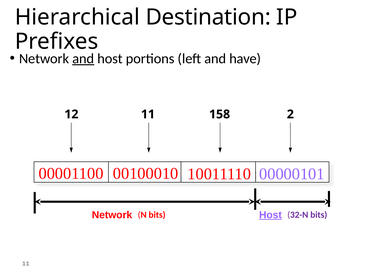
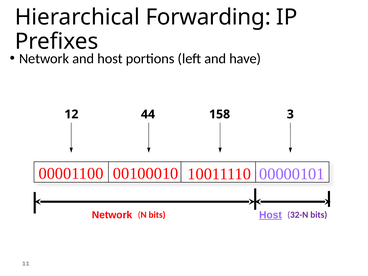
Destination: Destination -> Forwarding (208, 17)
and underline: present -> none (83, 59)
12 11: 11 -> 44 (148, 114)
2: 2 -> 3 (290, 114)
